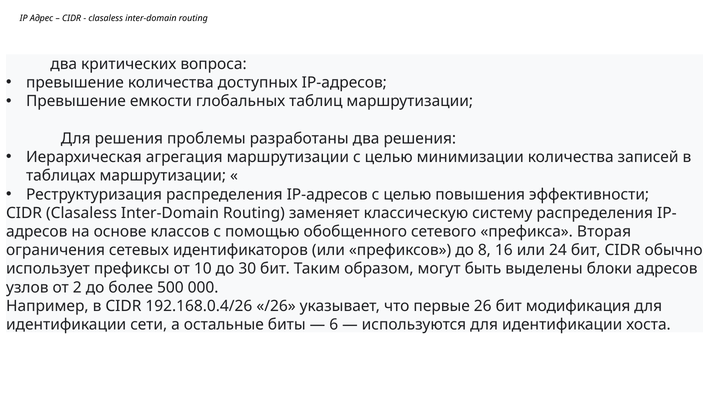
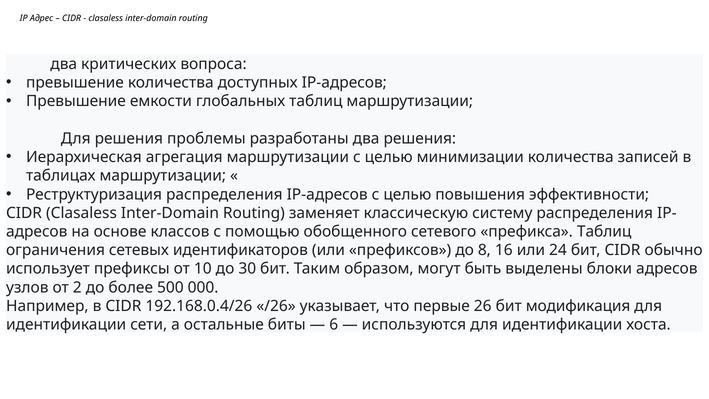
префикса Вторая: Вторая -> Таблиц (604, 232)
